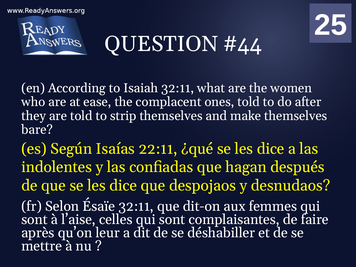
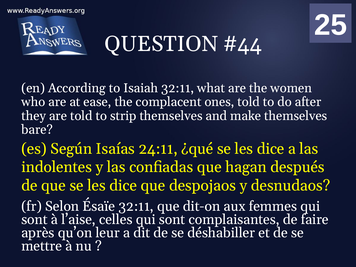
22:11: 22:11 -> 24:11 (158, 149)
